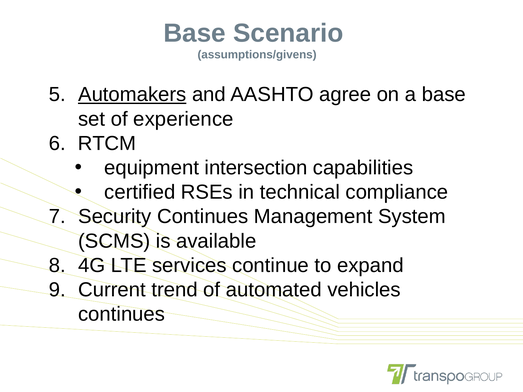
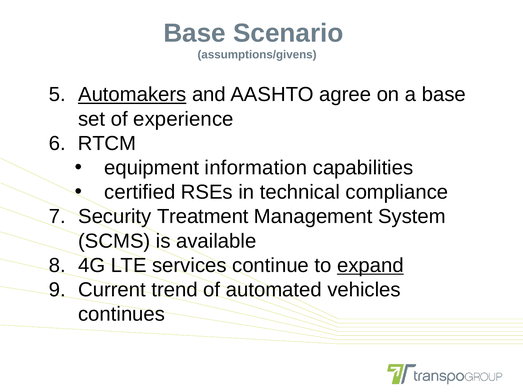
intersection: intersection -> information (256, 168)
Security Continues: Continues -> Treatment (203, 217)
expand underline: none -> present (370, 266)
